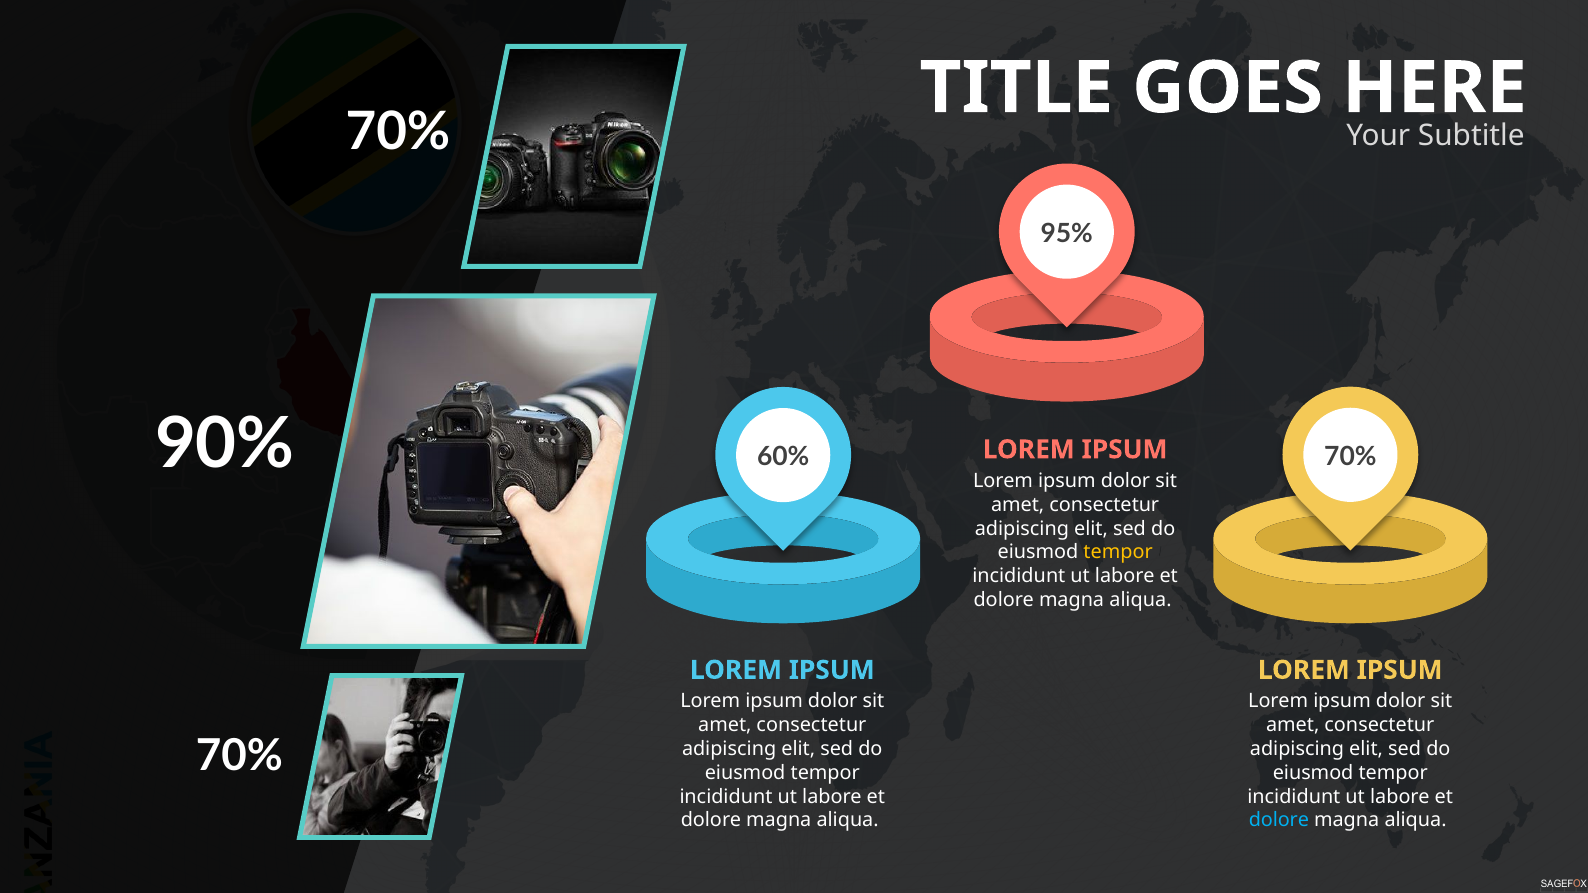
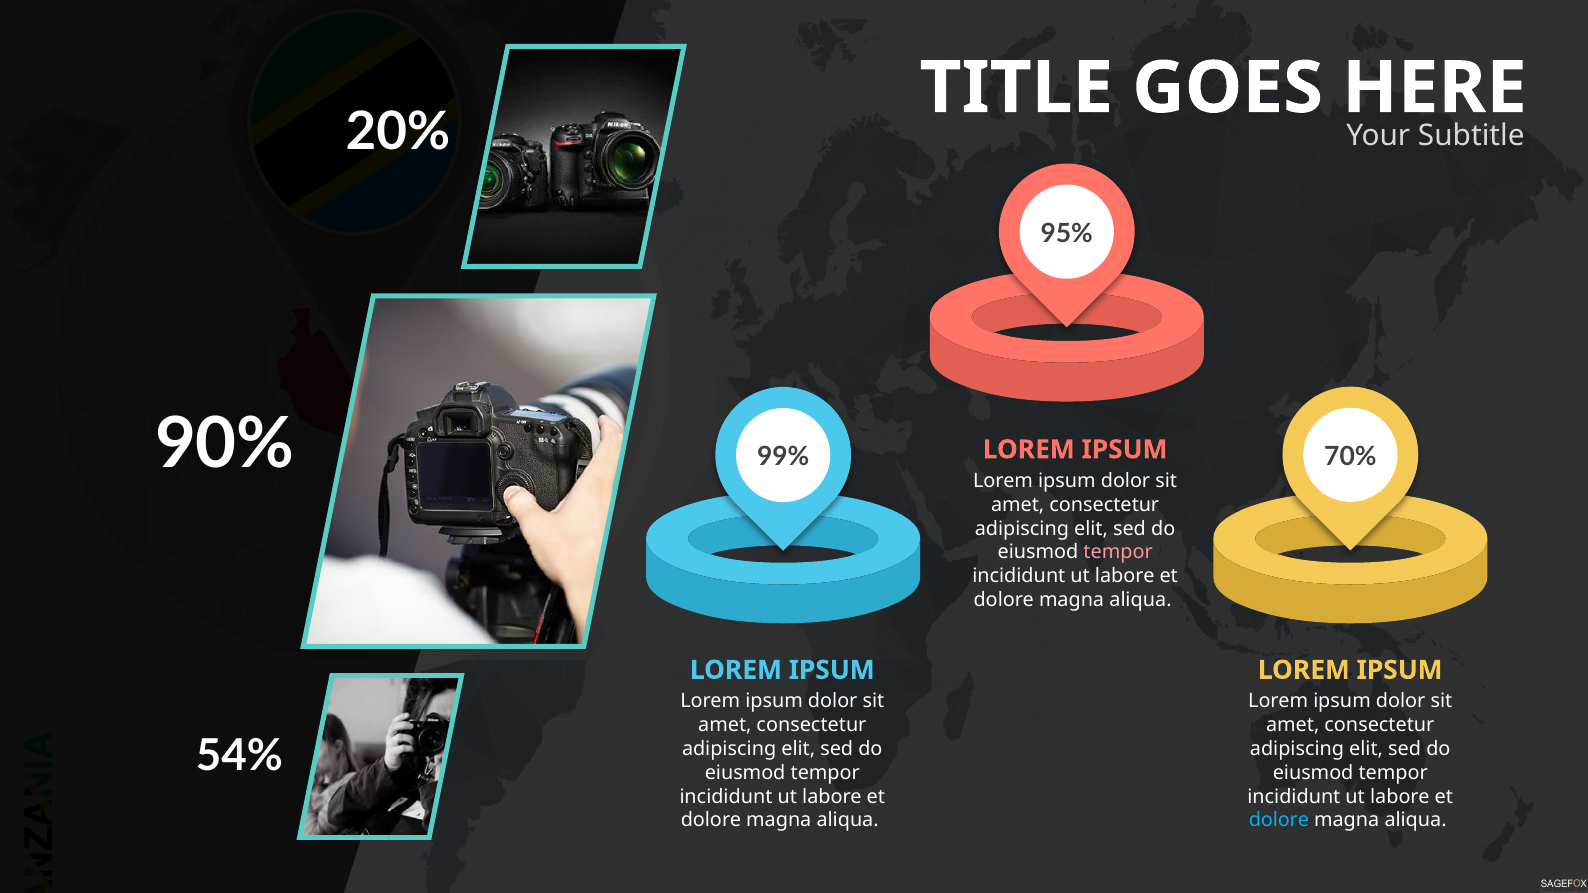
70%: 70% -> 20% (398, 132)
60%: 60% -> 99% (783, 457)
tempor colour: yellow -> pink (1118, 552)
70%: 70% -> 54% (239, 757)
